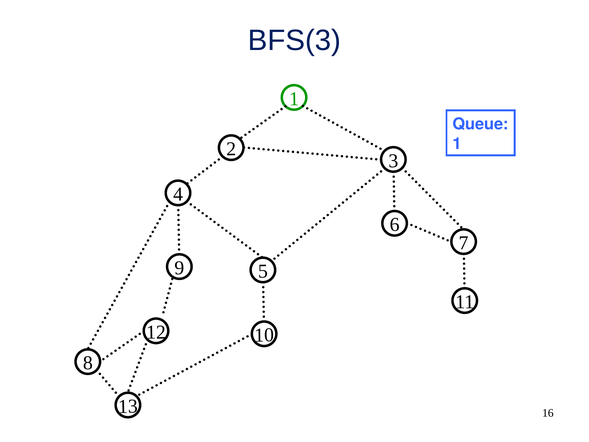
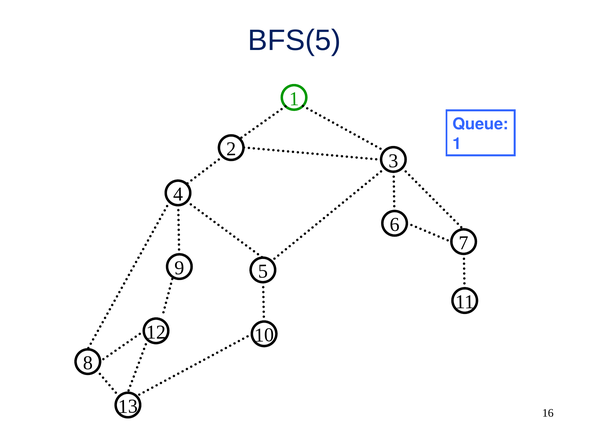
BFS(3: BFS(3 -> BFS(5 (294, 40)
